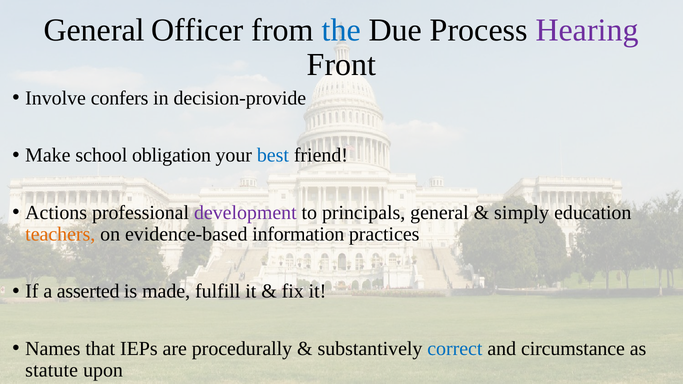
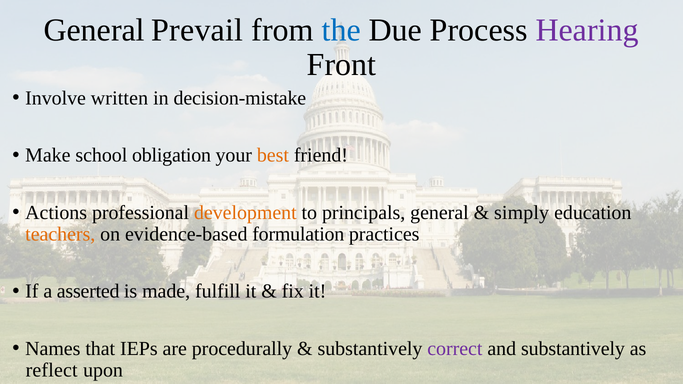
Officer: Officer -> Prevail (197, 30)
confers: confers -> written (119, 98)
decision-provide: decision-provide -> decision-mistake (240, 98)
best colour: blue -> orange (273, 155)
development colour: purple -> orange (245, 213)
information: information -> formulation (298, 234)
correct colour: blue -> purple (455, 349)
and circumstance: circumstance -> substantively (573, 349)
statute: statute -> reflect (52, 370)
